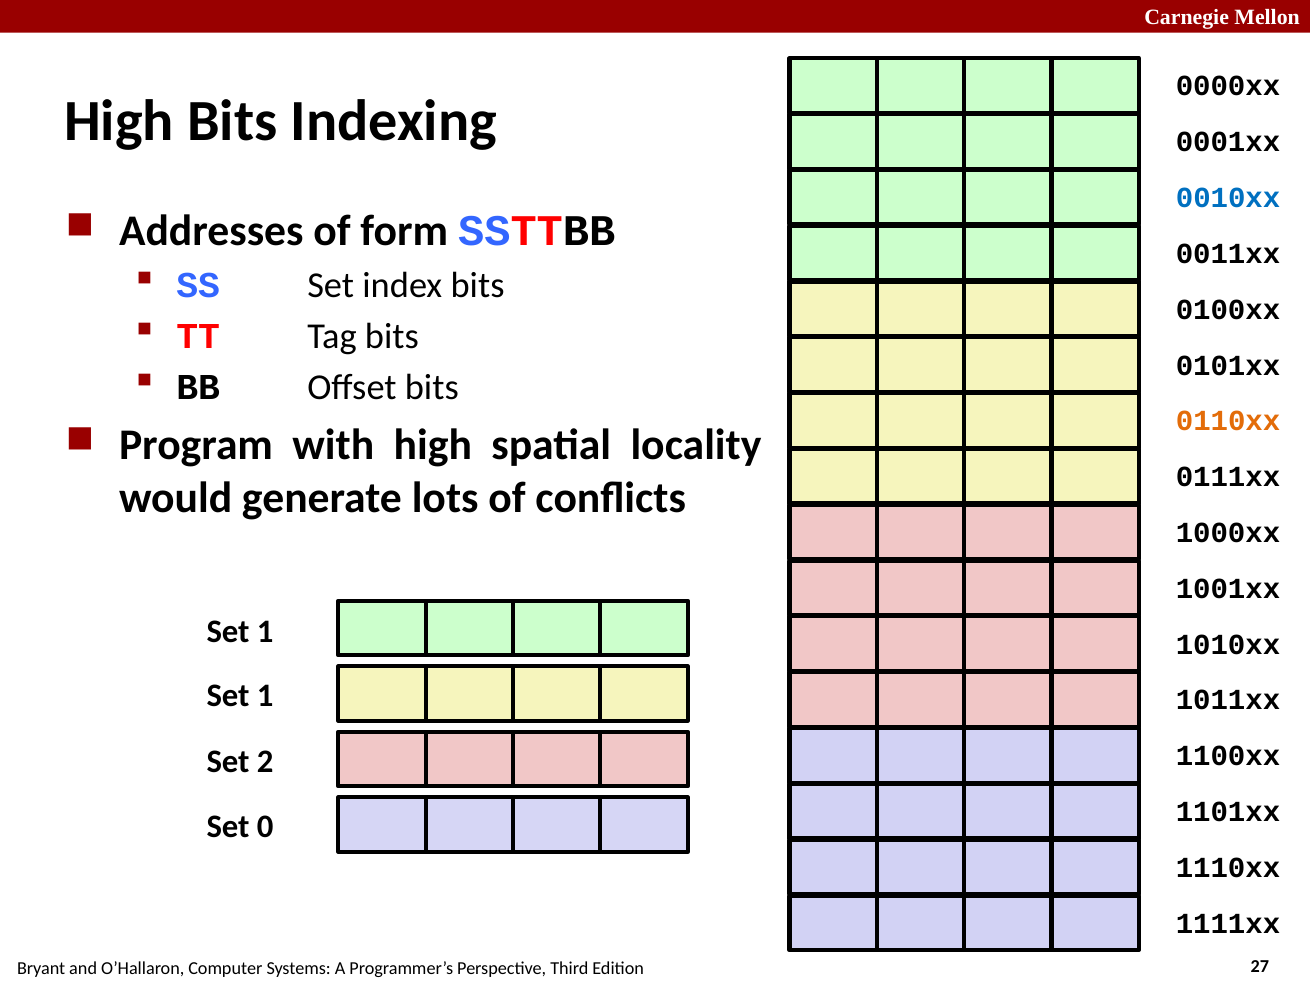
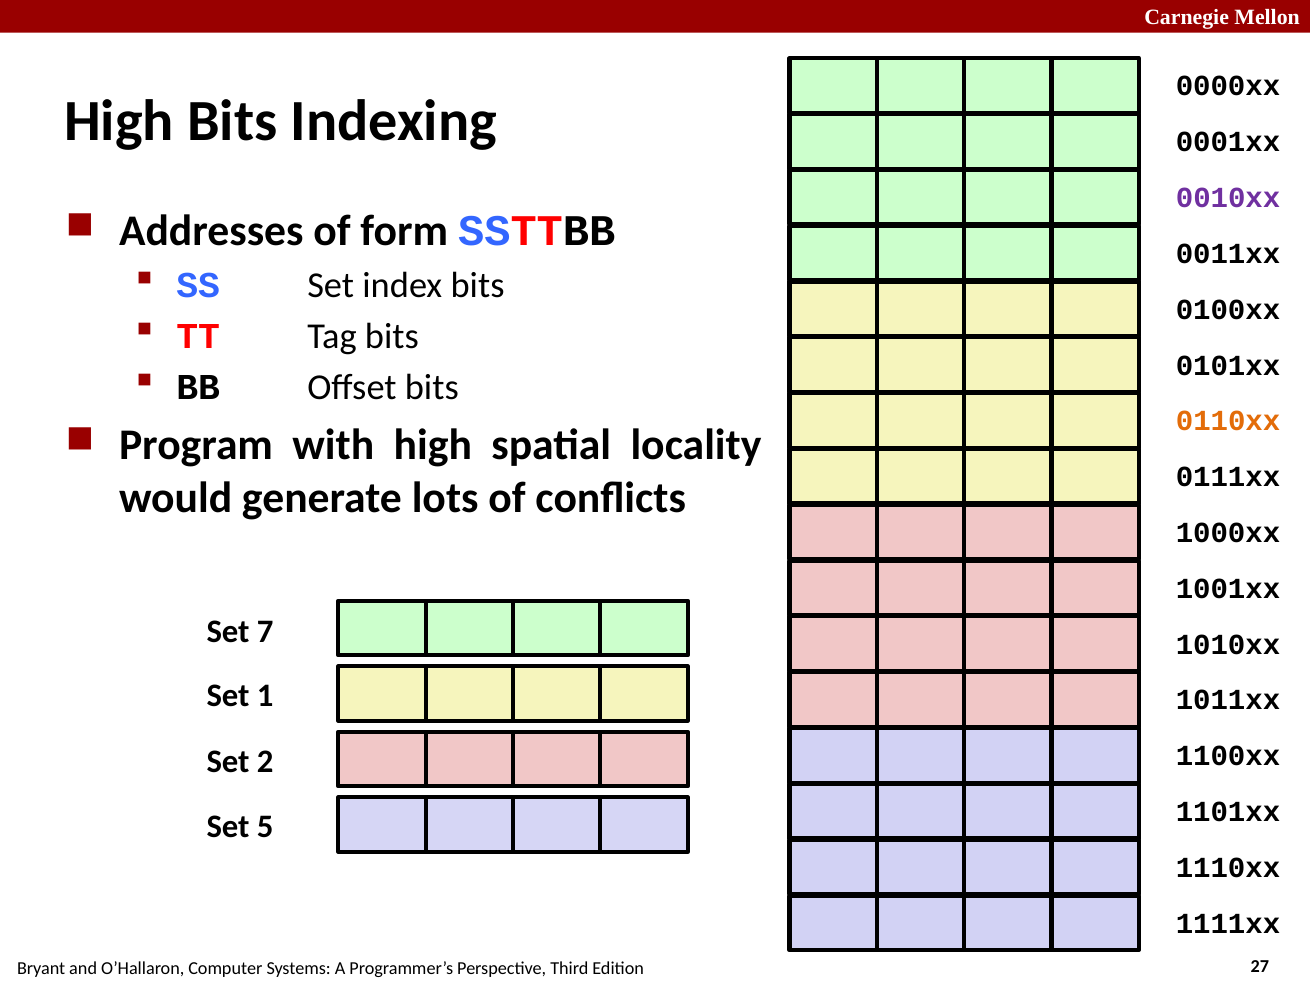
0010xx colour: blue -> purple (1228, 198)
1: 1 -> 7 (265, 631)
0: 0 -> 5 (265, 826)
